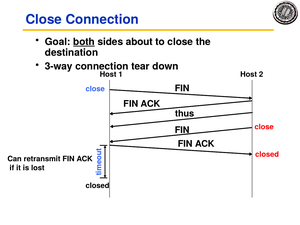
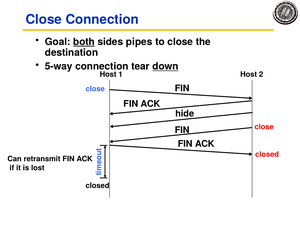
about: about -> pipes (139, 42)
3-way: 3-way -> 5-way (59, 66)
down underline: none -> present (165, 66)
thus: thus -> hide (185, 114)
